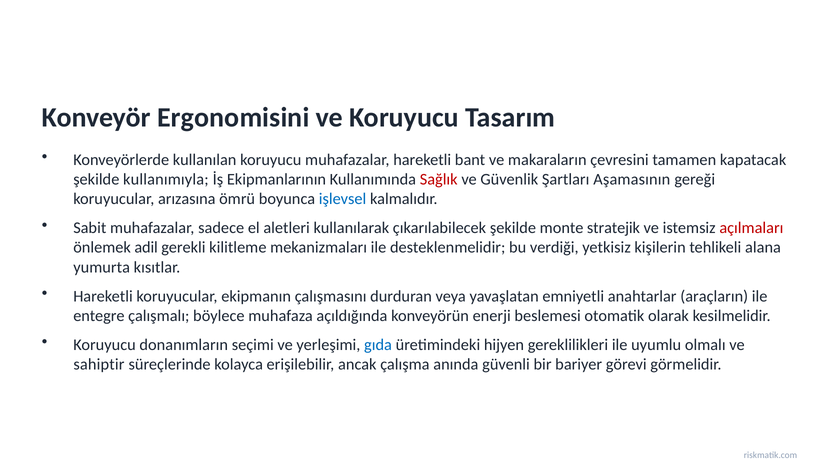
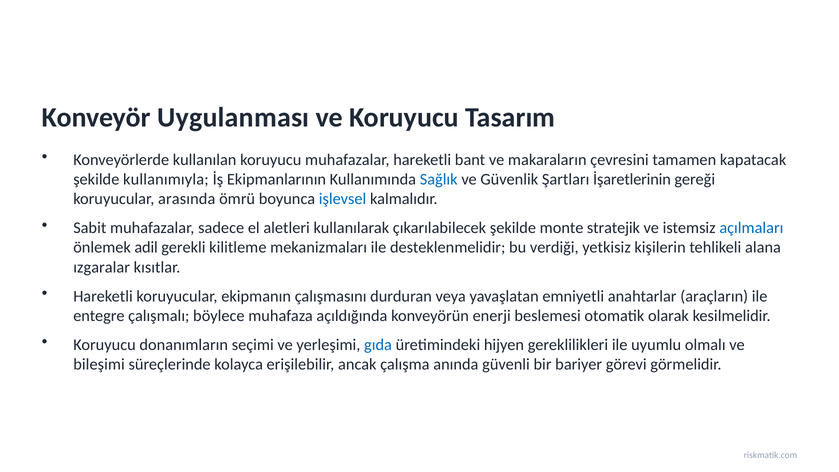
Ergonomisini: Ergonomisini -> Uygulanması (233, 118)
Sağlık colour: red -> blue (439, 179)
Aşamasının: Aşamasının -> İşaretlerinin (632, 179)
arızasına: arızasına -> arasında (187, 199)
açılmaları colour: red -> blue (751, 228)
yumurta: yumurta -> ızgaralar (102, 267)
sahiptir: sahiptir -> bileşimi (99, 364)
